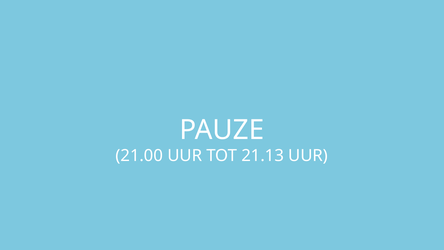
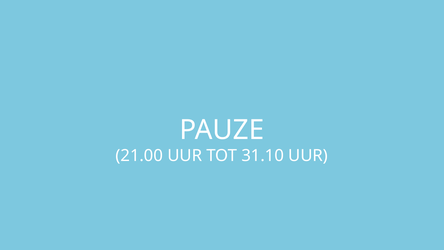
21.13: 21.13 -> 31.10 (263, 156)
